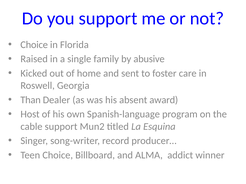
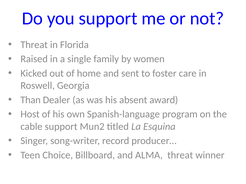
Choice: Choice -> Threat (34, 45)
abusive: abusive -> women (149, 59)
ALMA addict: addict -> threat (180, 156)
